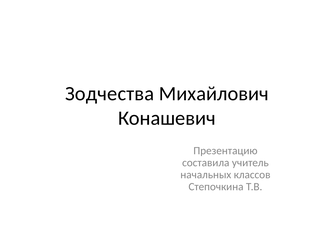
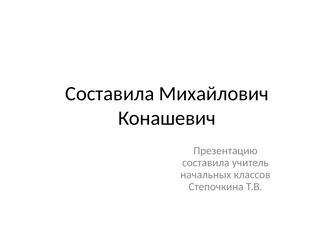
Зодчества: Зодчества -> Составила (110, 94)
